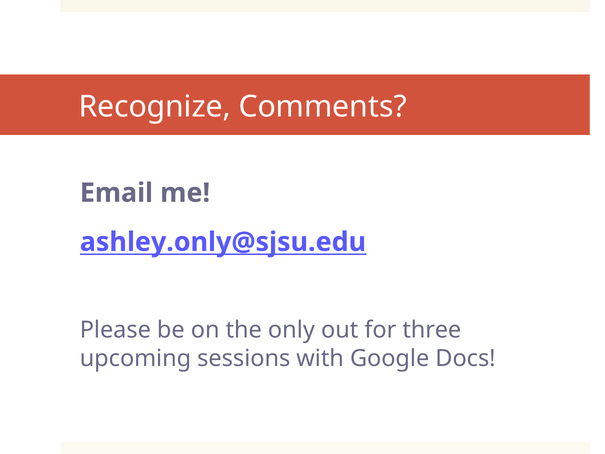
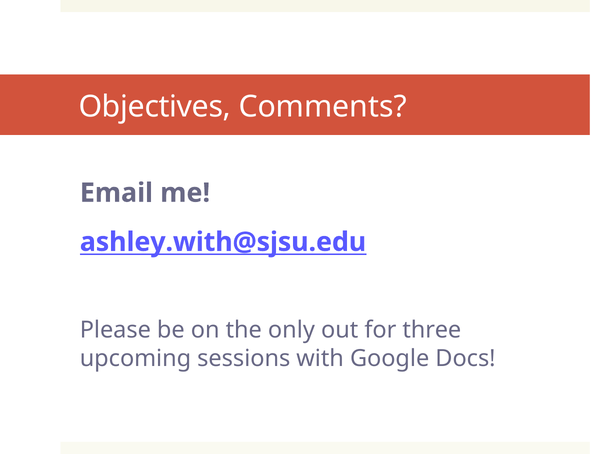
Recognize: Recognize -> Objectives (155, 107)
ashley.only@sjsu.edu: ashley.only@sjsu.edu -> ashley.with@sjsu.edu (223, 242)
